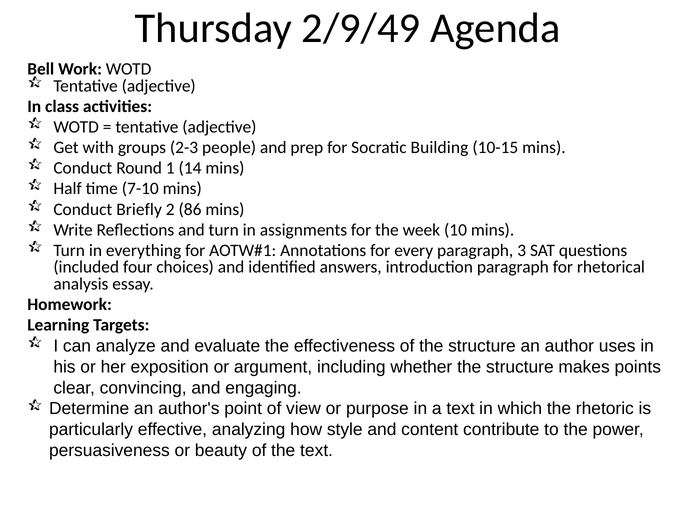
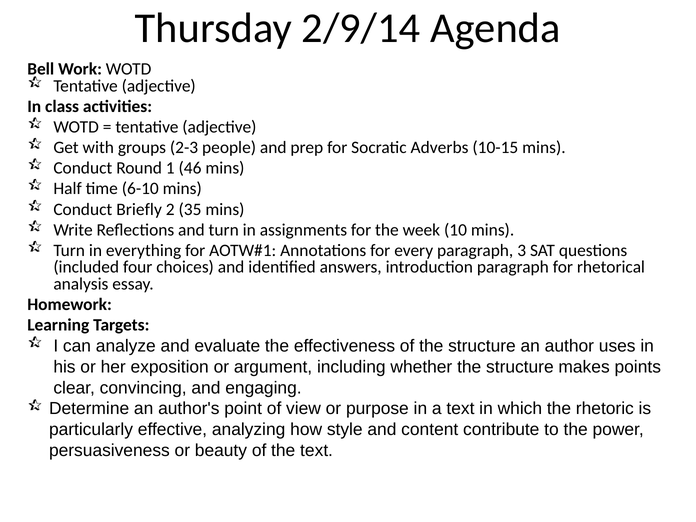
2/9/49: 2/9/49 -> 2/9/14 (361, 28)
Building: Building -> Adverbs (440, 148)
14: 14 -> 46 (190, 168)
7-10: 7-10 -> 6-10 (140, 189)
86: 86 -> 35 (190, 209)
